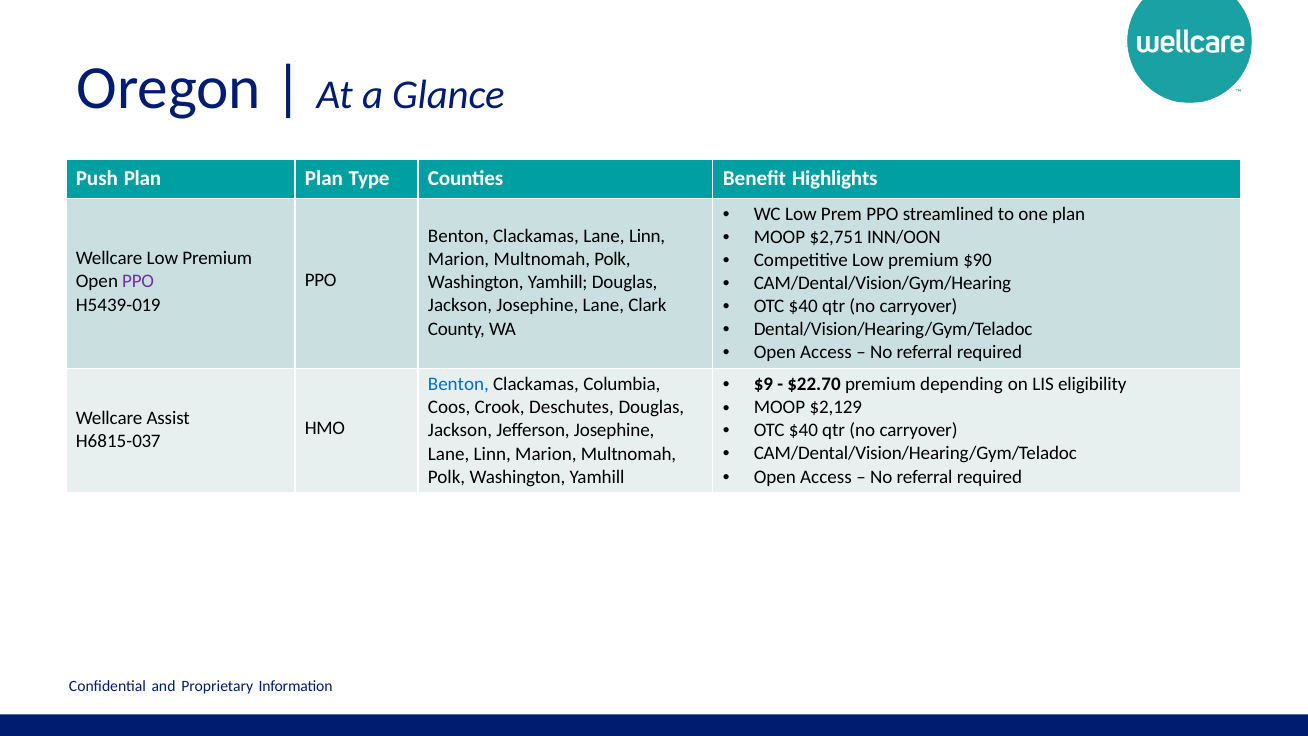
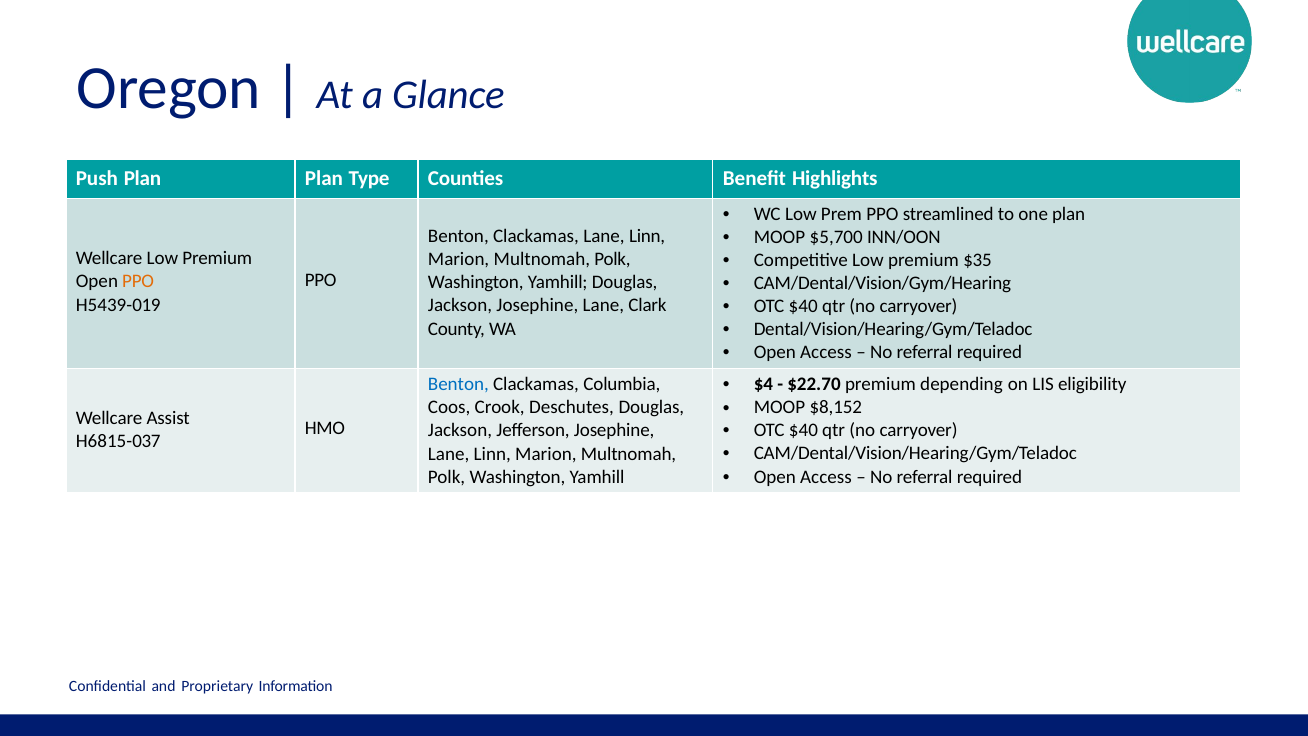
$2,751: $2,751 -> $5,700 (836, 237)
$90: $90 -> $35 (978, 260)
PPO colour: purple -> orange (138, 281)
$9: $9 -> $4 (763, 384)
$2,129: $2,129 -> $8,152 (836, 407)
